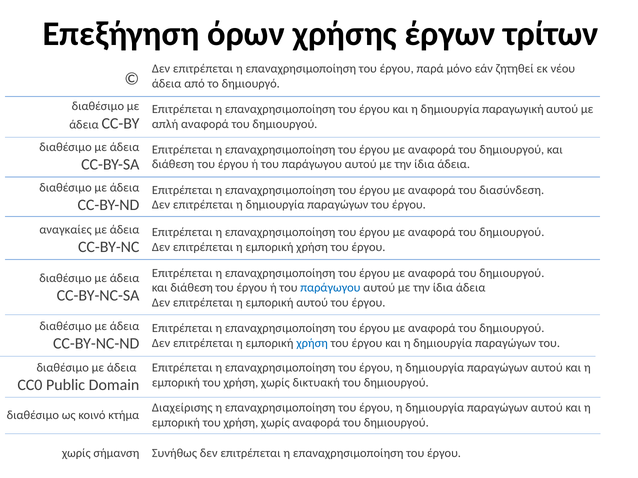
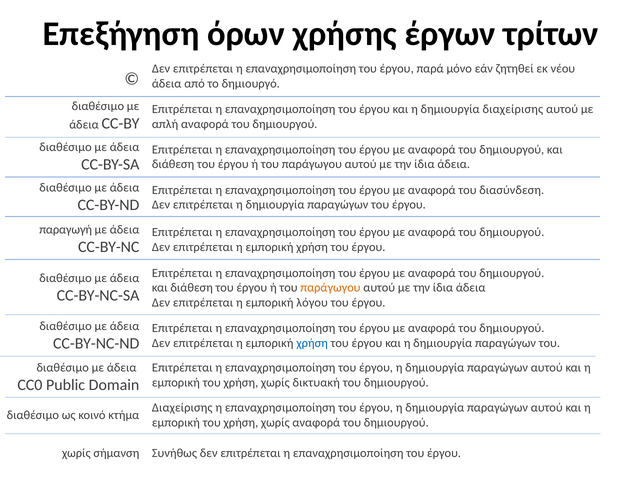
δημιουργία παραγωγική: παραγωγική -> διαχείρισης (513, 109)
αναγκαίες: αναγκαίες -> παραγωγή (66, 230)
παράγωγου colour: blue -> orange (330, 288)
εμπορική αυτού: αυτού -> λόγου (312, 303)
